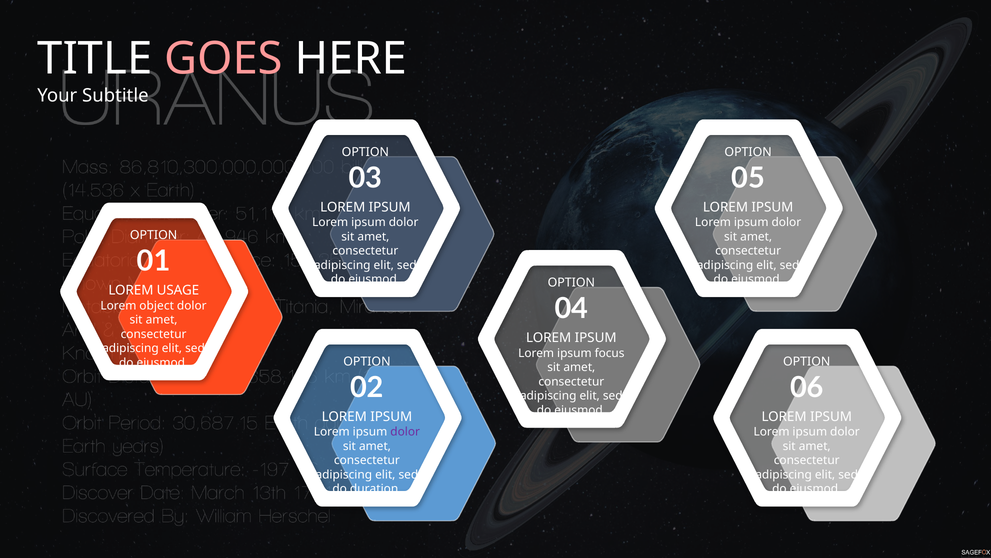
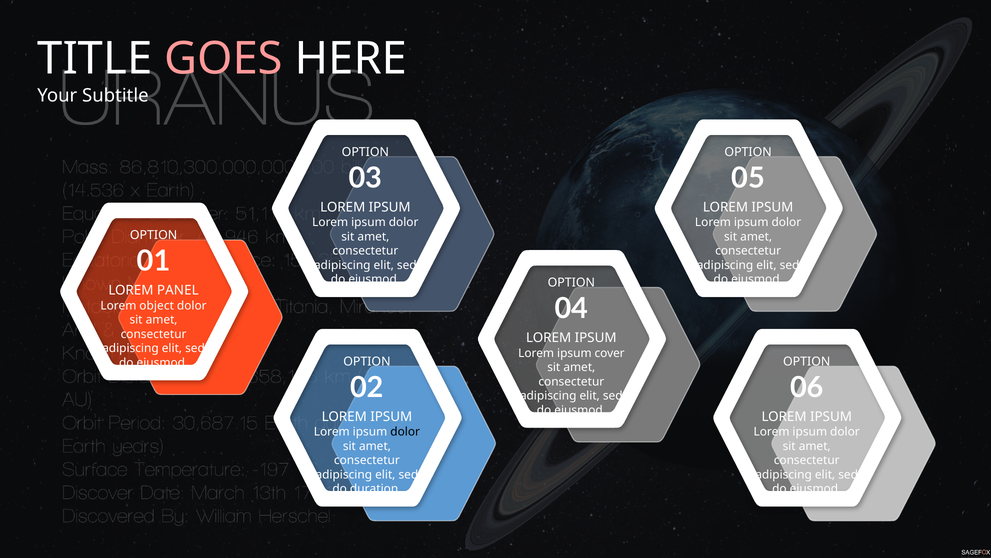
USAGE: USAGE -> PANEL (178, 290)
focus: focus -> cover (610, 353)
dolor colour: purple -> black (405, 431)
